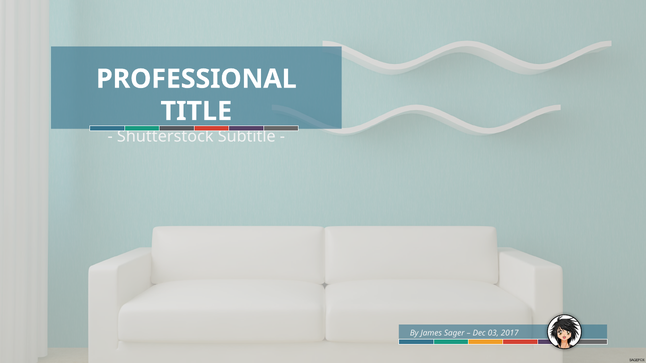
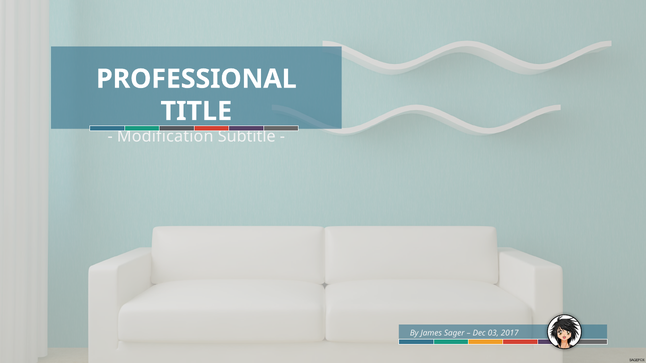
Shutterstock: Shutterstock -> Modification (165, 136)
